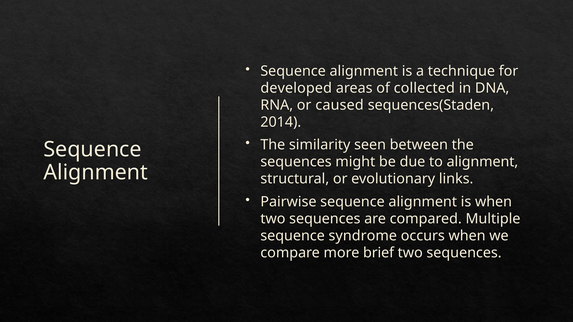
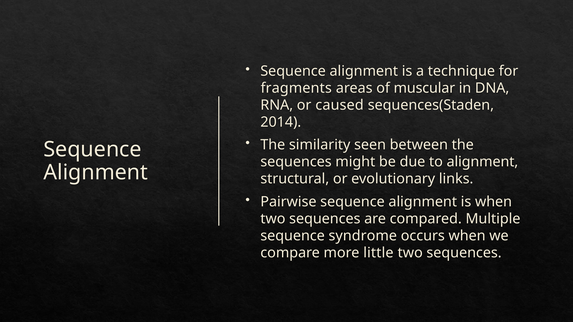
developed: developed -> fragments (296, 88)
collected: collected -> muscular (424, 88)
brief: brief -> little (378, 253)
